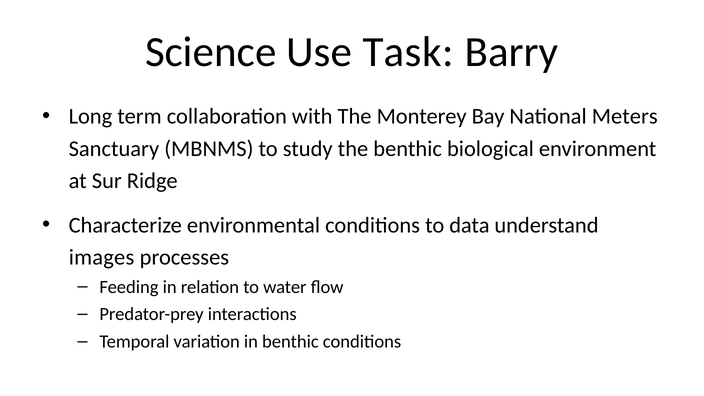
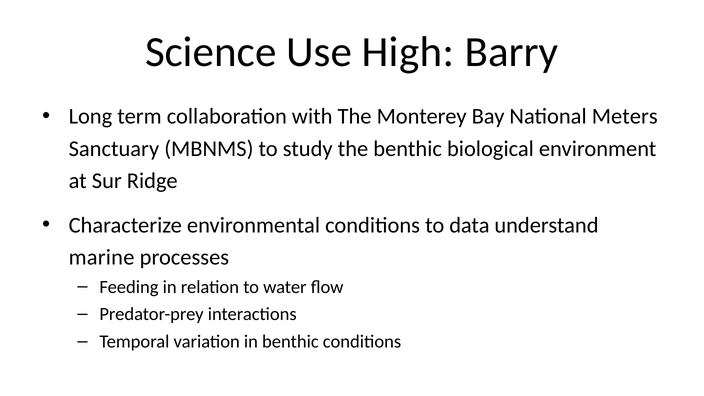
Task: Task -> High (408, 52)
images: images -> marine (102, 257)
